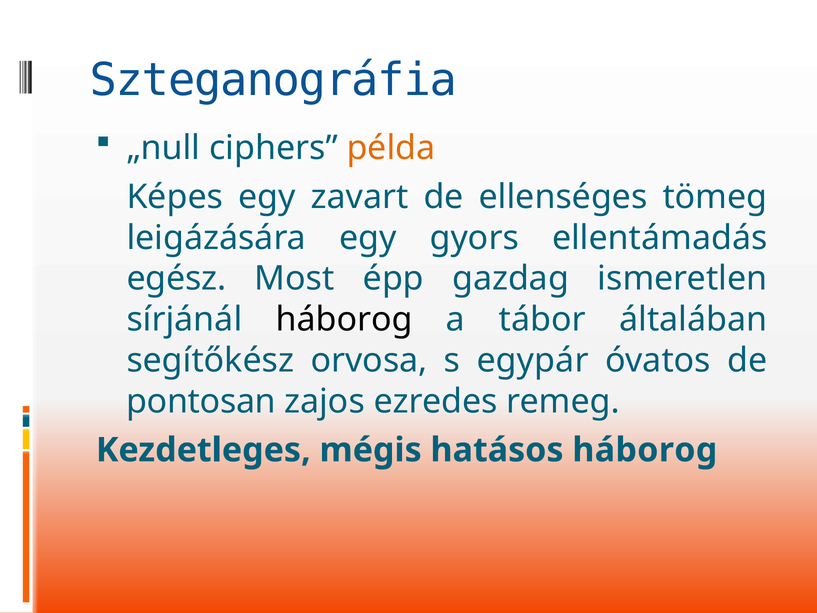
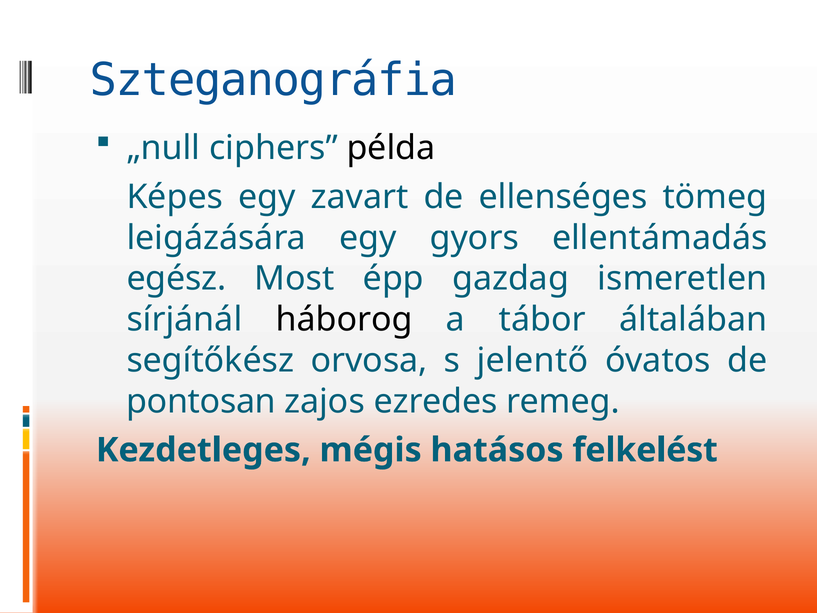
példa colour: orange -> black (391, 148)
egypár: egypár -> jelentő (533, 360)
hatásos háborog: háborog -> felkelést (645, 450)
